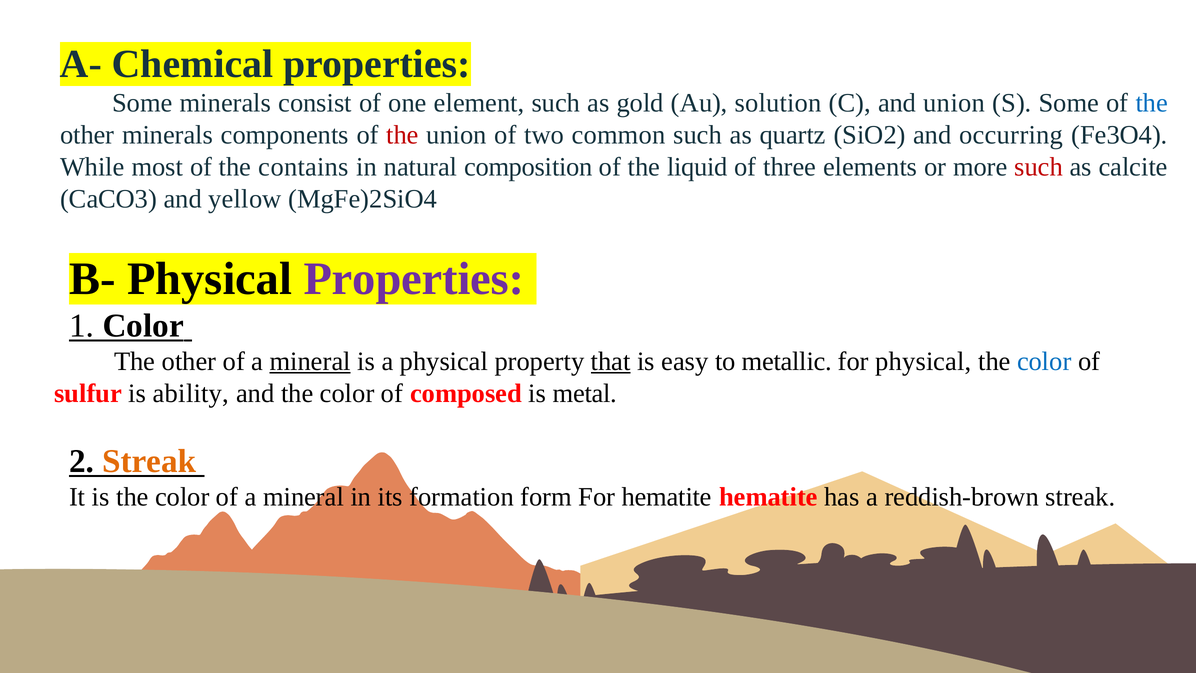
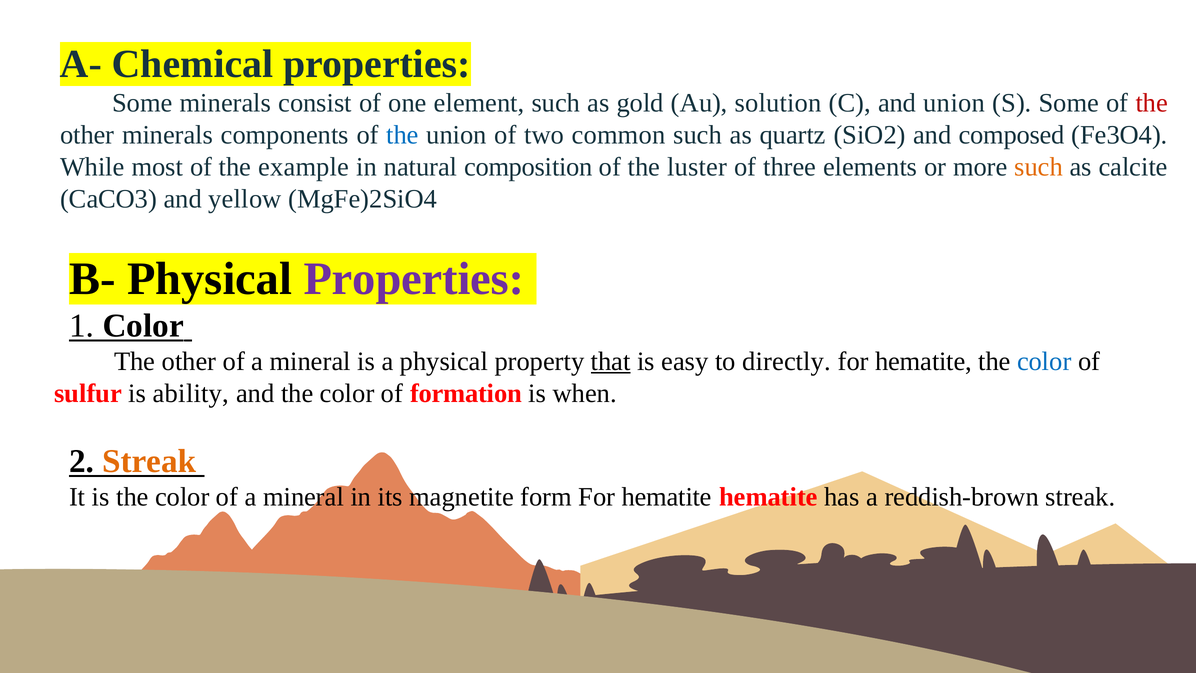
the colour: blue -> red (1152, 103)
the colour: red -> blue (402, 135)
occurring: occurring -> composed (1012, 135)
contains: contains -> example (304, 167)
liquid: liquid -> luster (697, 167)
such colour: red -> orange (1039, 167)
mineral underline: present -> none (310, 361)
metallic: metallic -> directly (787, 361)
physical: physical -> hematite (924, 361)
composed: composed -> formation (466, 393)
metal: metal -> when (585, 393)
formation: formation -> magnetite (462, 497)
